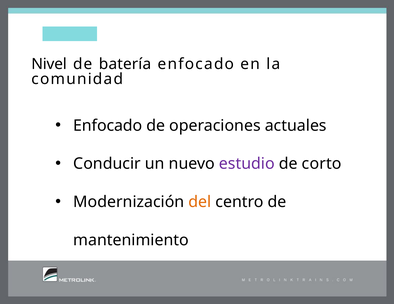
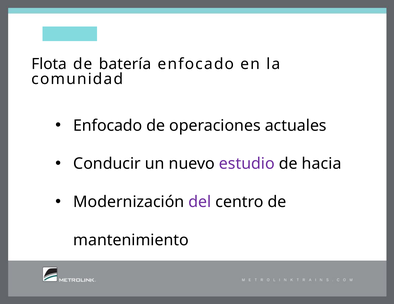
Nivel: Nivel -> Flota (49, 64)
corto: corto -> hacia (322, 164)
del colour: orange -> purple (200, 202)
